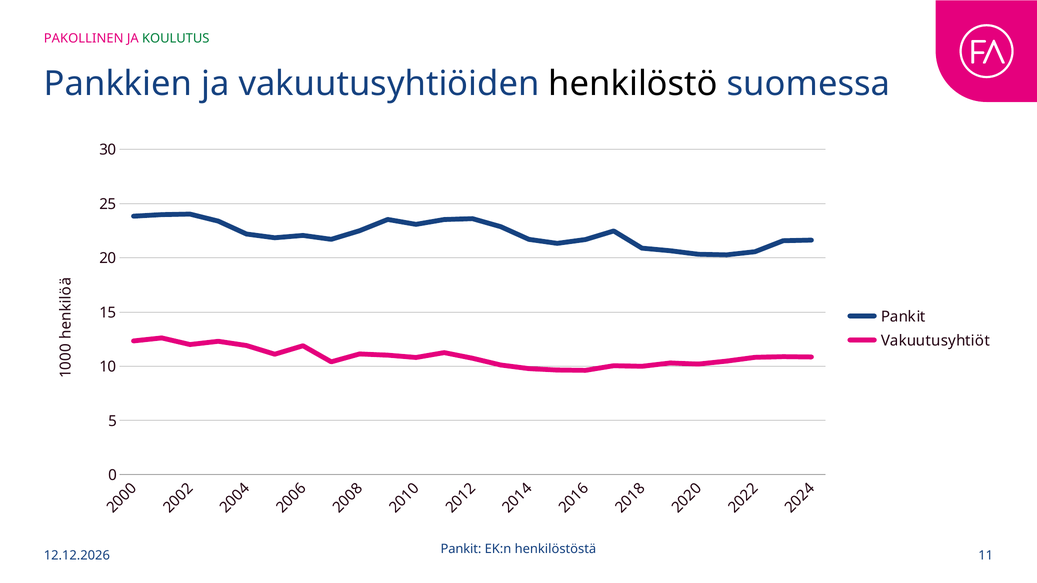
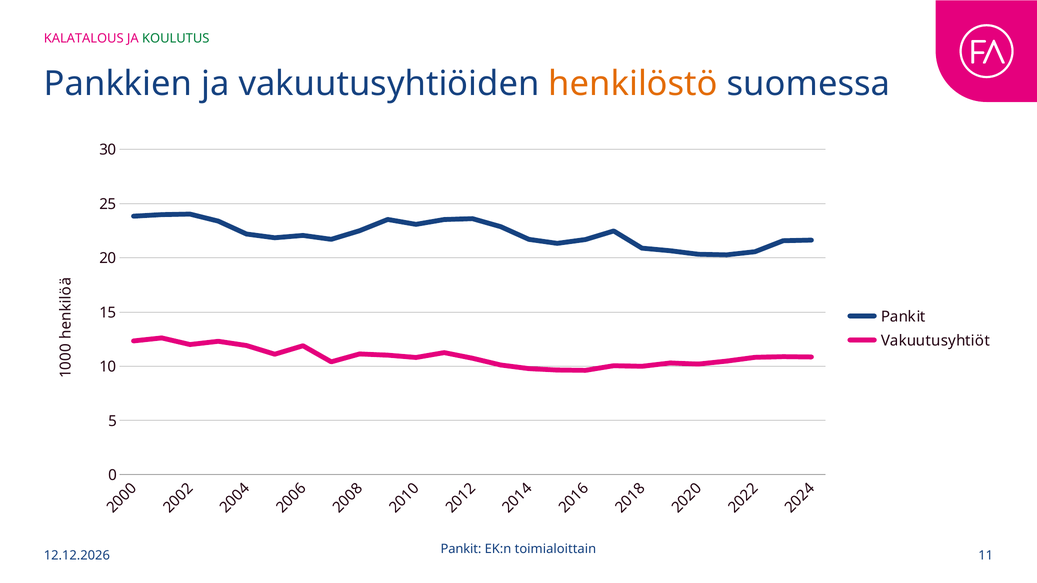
PAKOLLINEN: PAKOLLINEN -> KALATALOUS (84, 38)
henkilöstö colour: black -> orange (633, 84)
henkilöstöstä: henkilöstöstä -> toimialoittain (555, 549)
